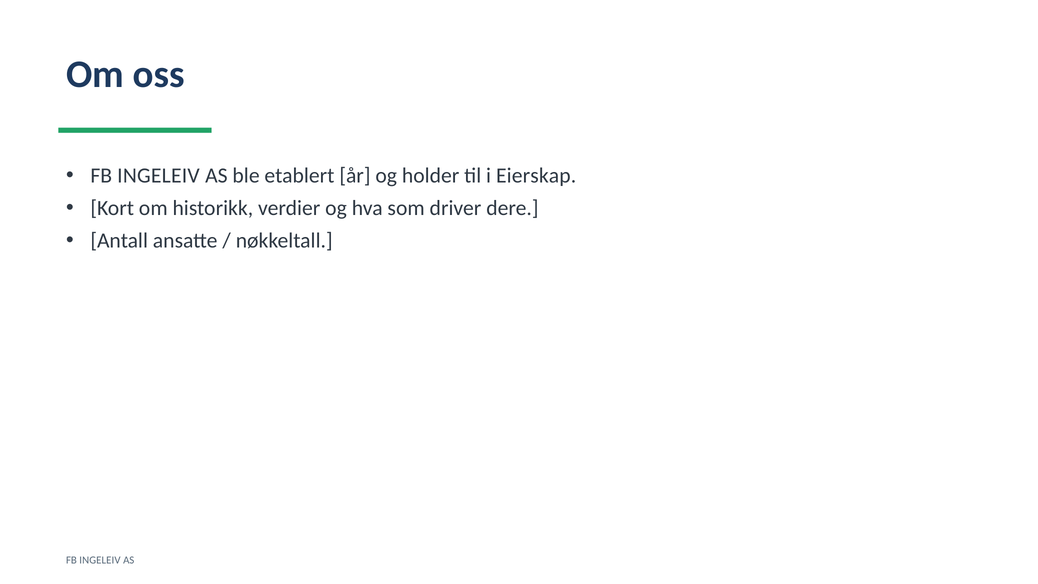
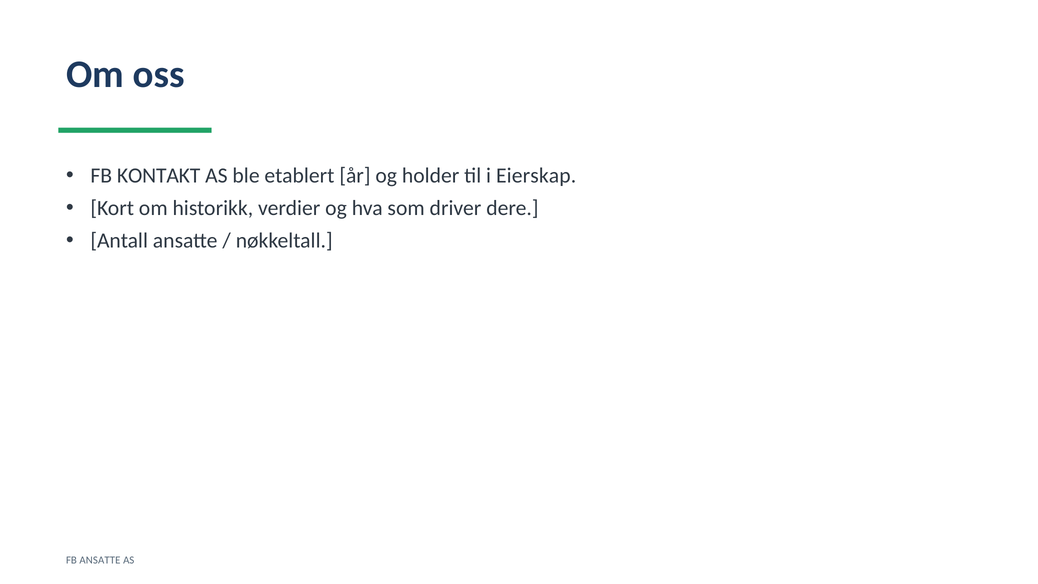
INGELEIV: INGELEIV -> KONTAKT (159, 176)
INGELEIV: INGELEIV -> ANSATTE (100, 560)
